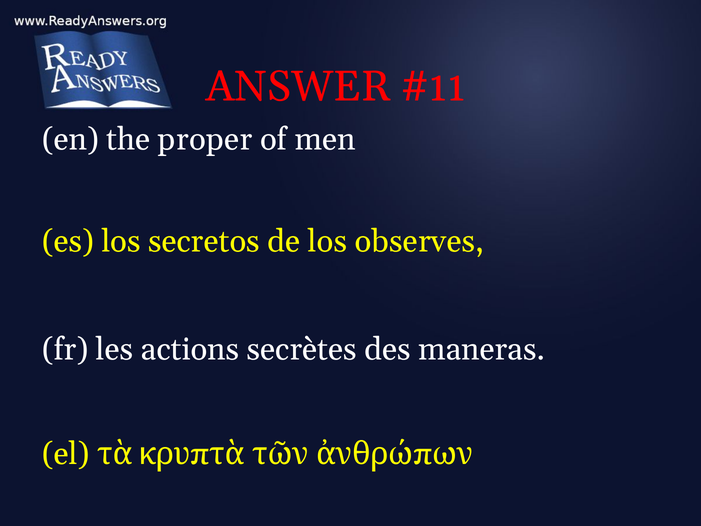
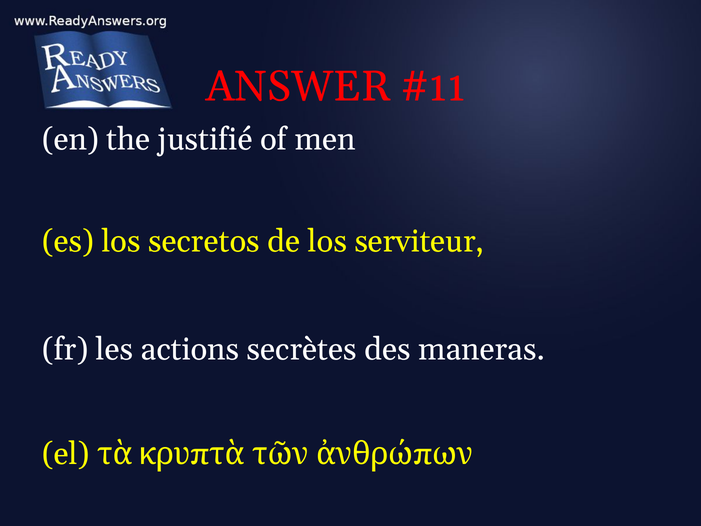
proper: proper -> justifié (205, 140)
observes: observes -> serviteur (419, 241)
